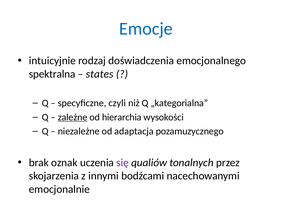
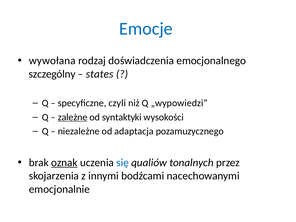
intuicyjnie: intuicyjnie -> wywołana (52, 61)
spektralna: spektralna -> szczególny (52, 74)
„kategorialna: „kategorialna -> „wypowiedzi (179, 103)
hierarchia: hierarchia -> syntaktyki (122, 117)
oznak underline: none -> present (64, 163)
się colour: purple -> blue (123, 163)
